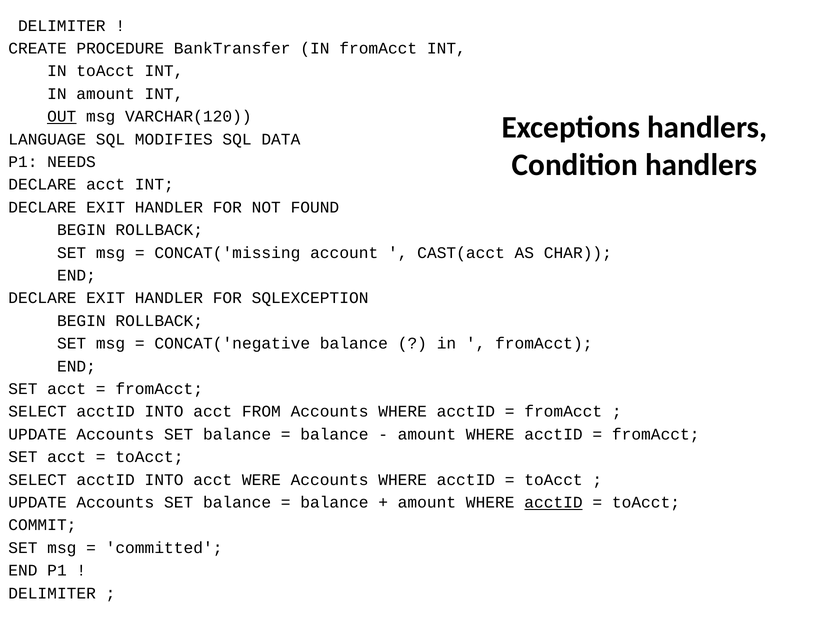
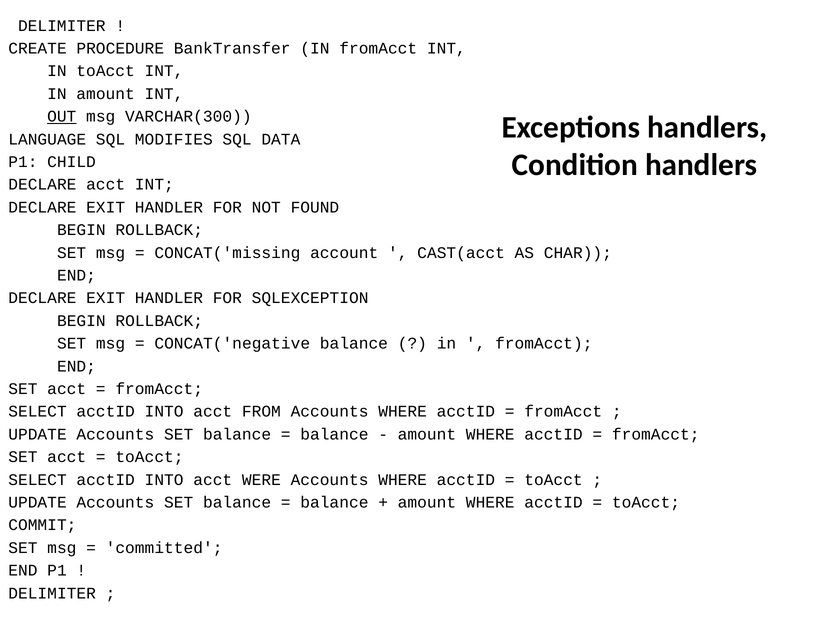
VARCHAR(120: VARCHAR(120 -> VARCHAR(300 (188, 116)
NEEDS: NEEDS -> CHILD (72, 162)
acctID underline: present -> none (554, 502)
